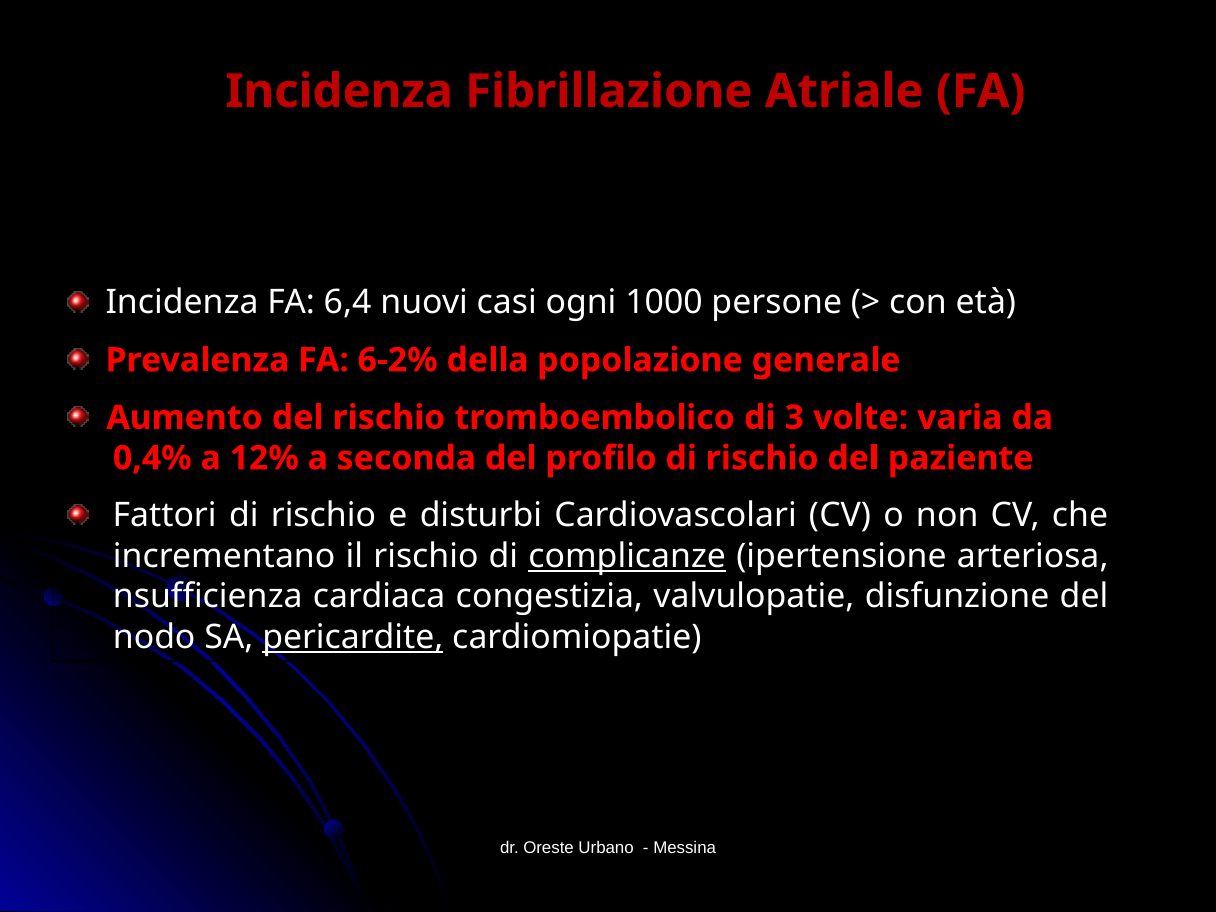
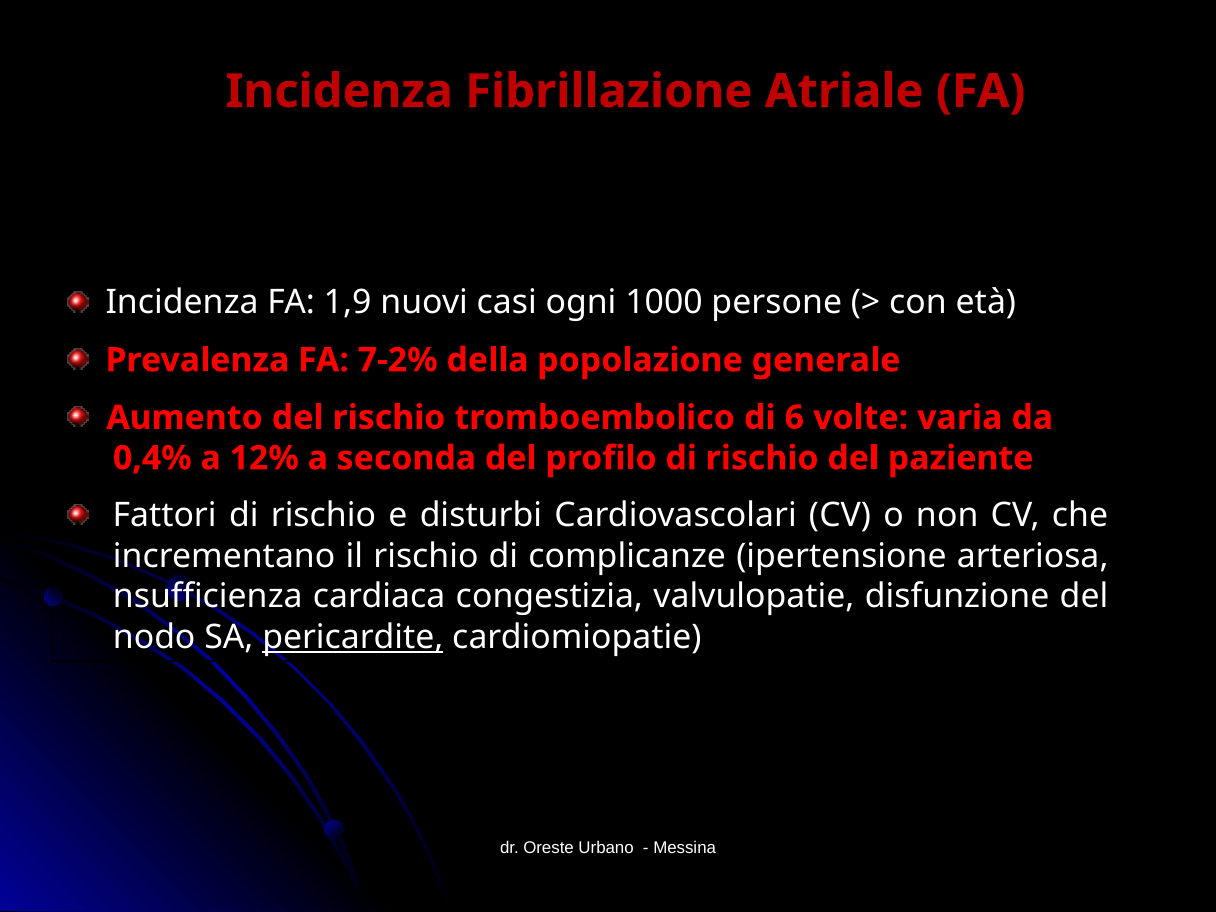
6,4: 6,4 -> 1,9 (348, 303)
6-2%: 6-2% -> 7-2% (398, 360)
3: 3 -> 6 (794, 418)
complicanze underline: present -> none (627, 556)
